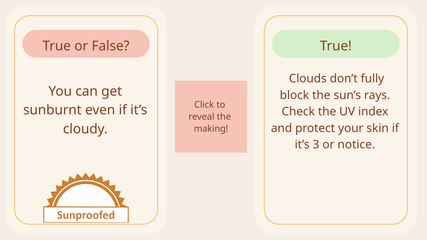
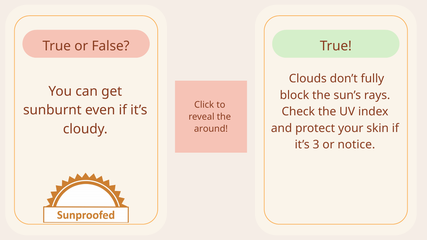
making: making -> around (211, 129)
